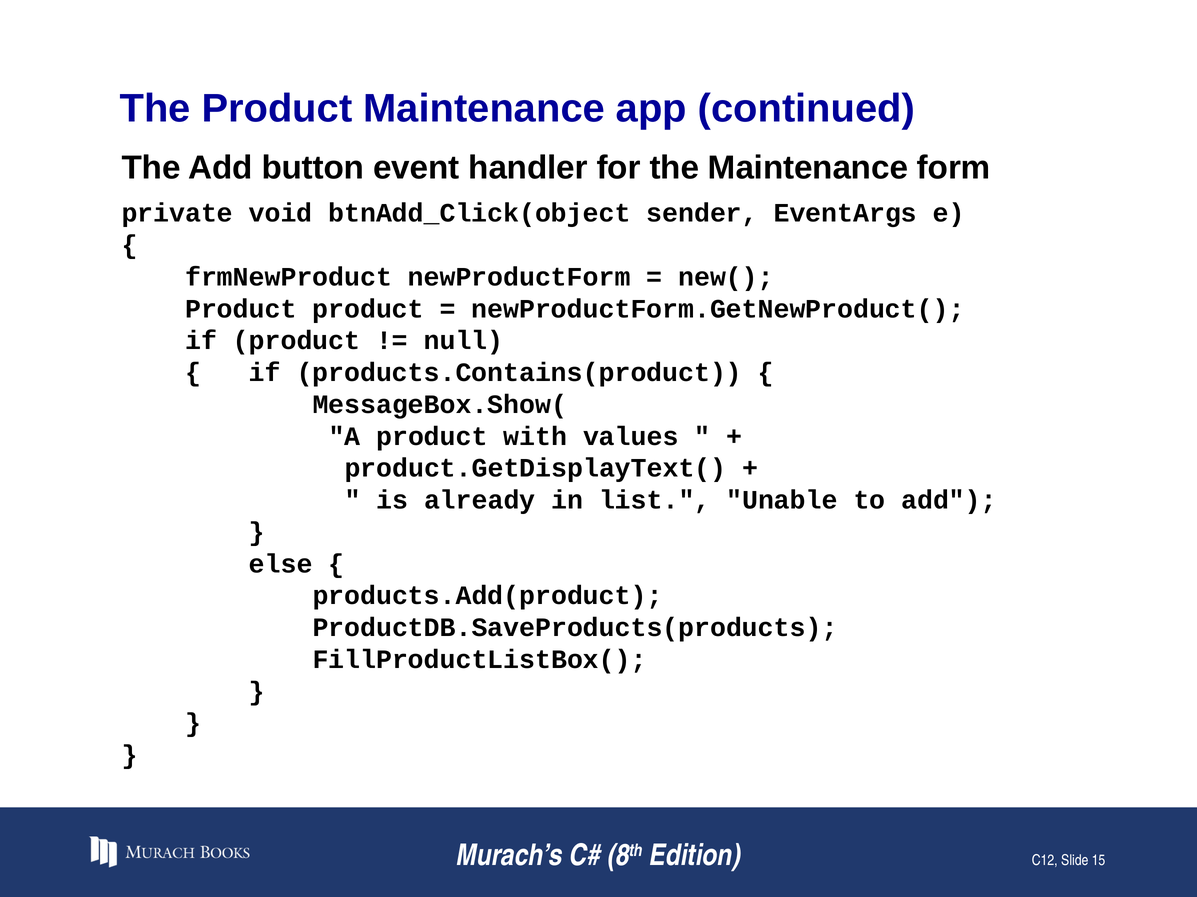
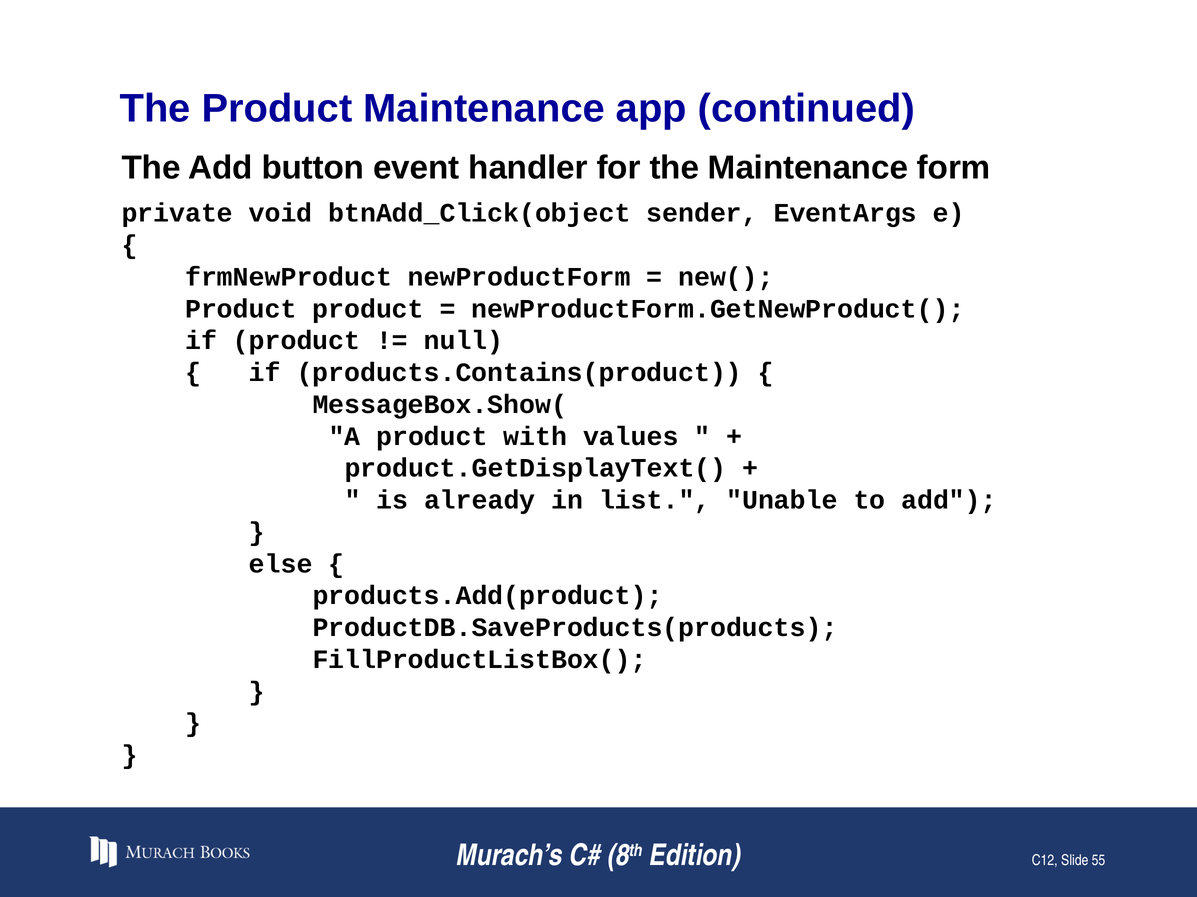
15: 15 -> 55 (1098, 861)
